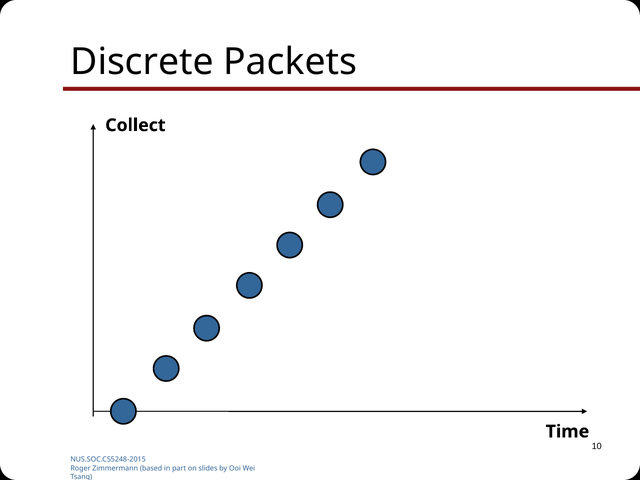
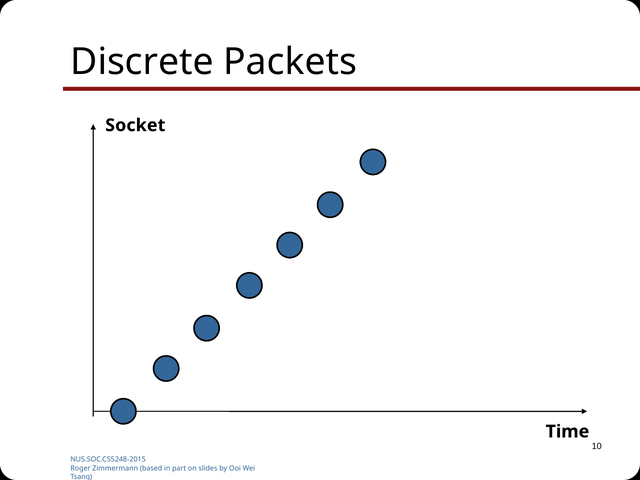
Collect: Collect -> Socket (135, 125)
